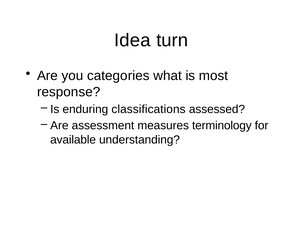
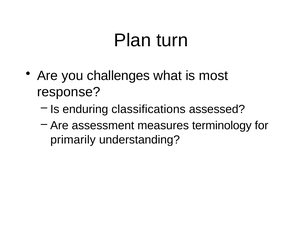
Idea: Idea -> Plan (132, 40)
categories: categories -> challenges (118, 76)
available: available -> primarily (73, 140)
